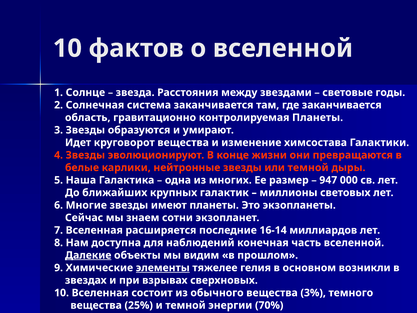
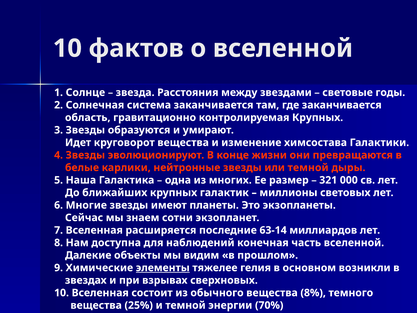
контролируемая Планеты: Планеты -> Крупных (318, 117)
947: 947 -> 321 (328, 180)
16-14: 16-14 -> 63-14 (273, 230)
Далекие underline: present -> none (88, 255)
3%: 3% -> 8% (313, 293)
